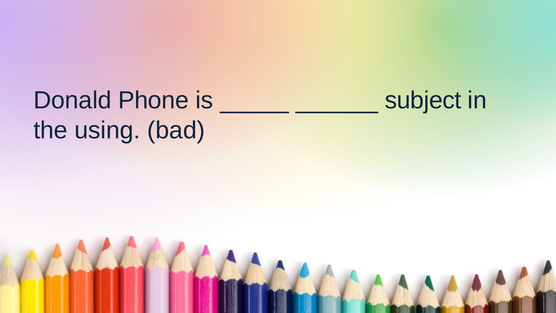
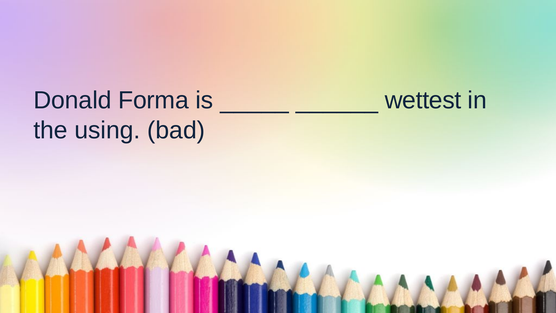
Phone: Phone -> Forma (153, 100)
subject: subject -> wettest (423, 100)
